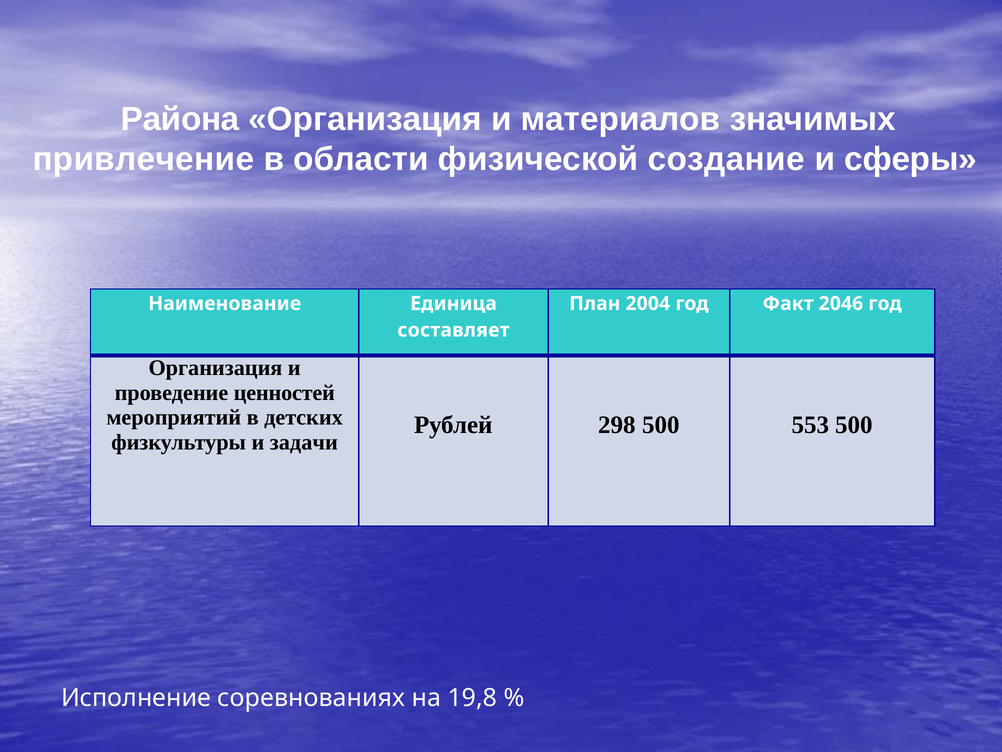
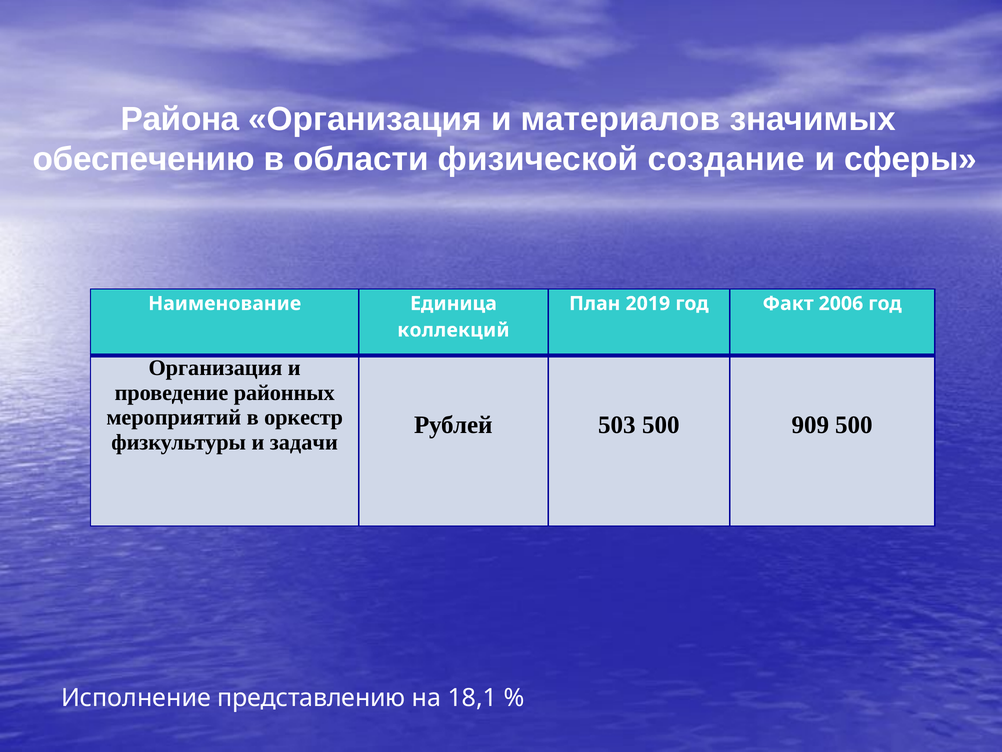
привлечение: привлечение -> обеспечению (144, 159)
2004: 2004 -> 2019 (648, 303)
2046: 2046 -> 2006 (841, 303)
составляет: составляет -> коллекций (453, 330)
ценностей: ценностей -> районных (284, 393)
детских: детских -> оркестр (304, 417)
298: 298 -> 503 (617, 425)
553: 553 -> 909 (810, 425)
соревнованиях: соревнованиях -> представлению (311, 697)
19,8: 19,8 -> 18,1 (472, 697)
